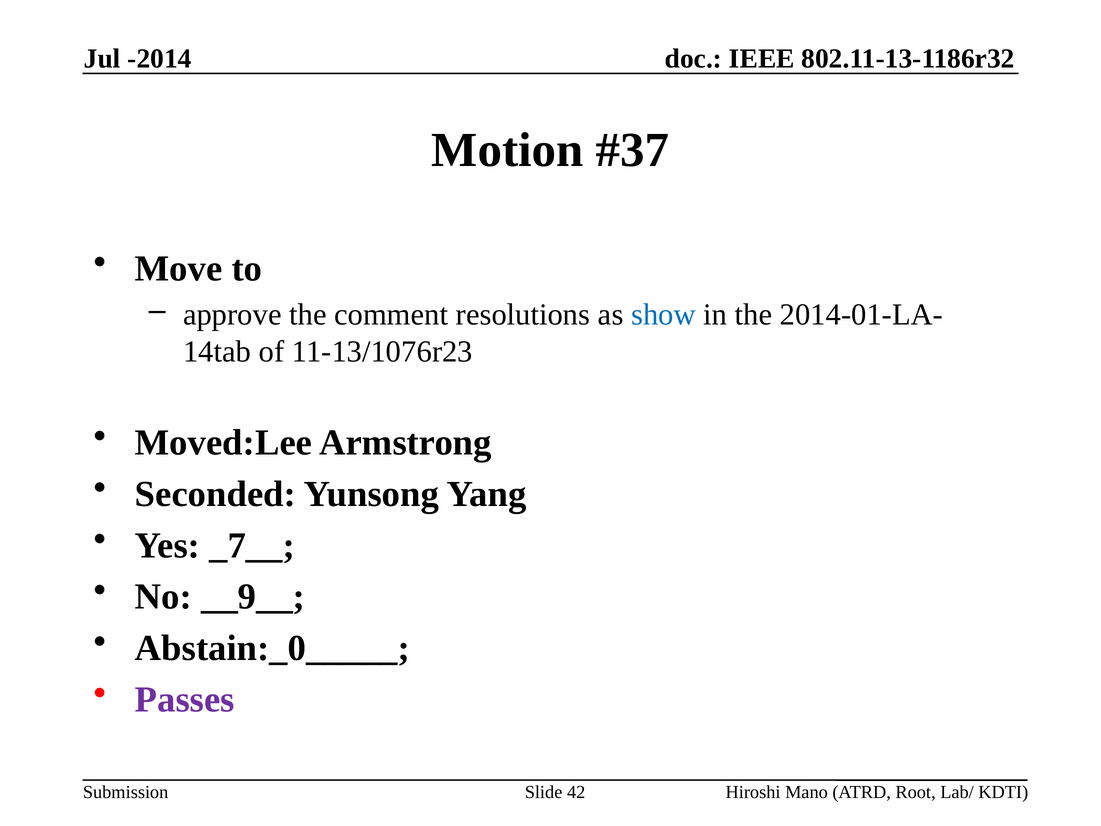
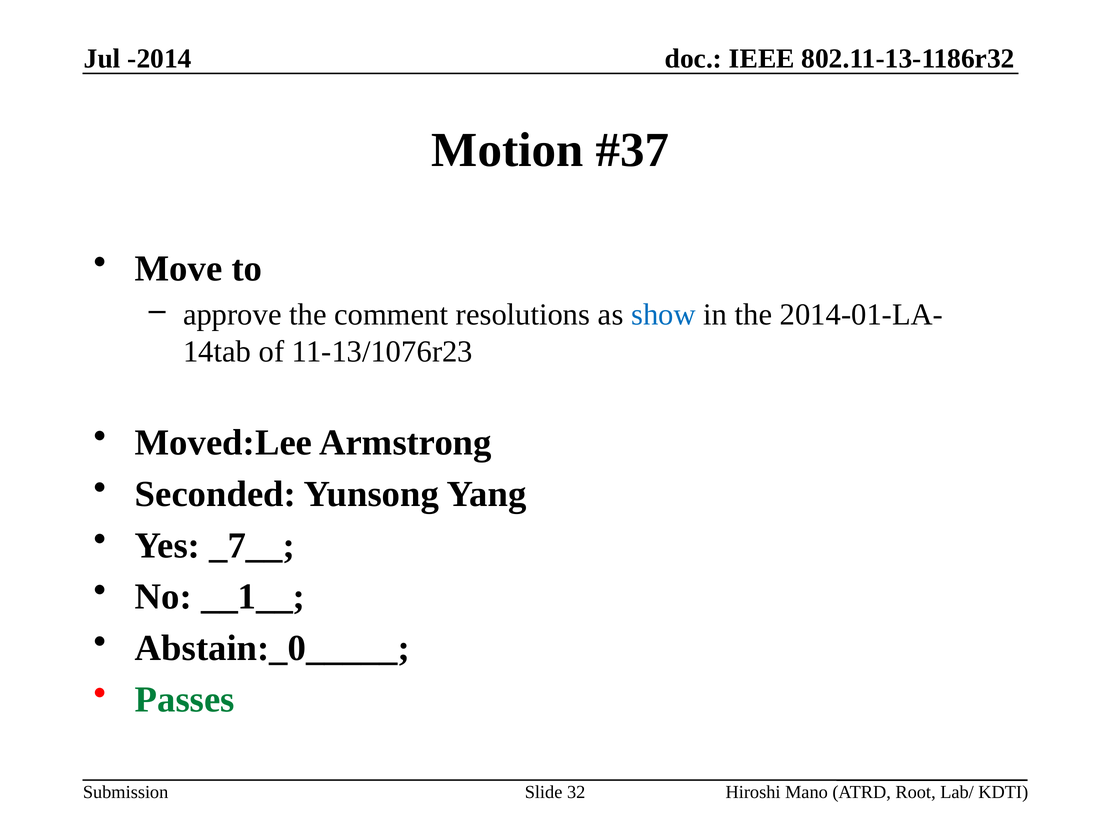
__9__: __9__ -> __1__ (253, 597)
Passes colour: purple -> green (185, 699)
42: 42 -> 32 (576, 792)
